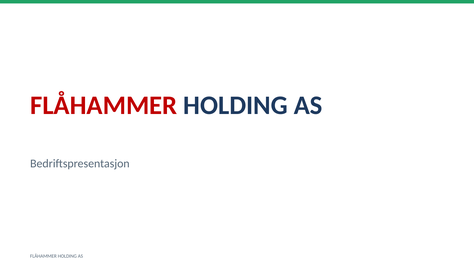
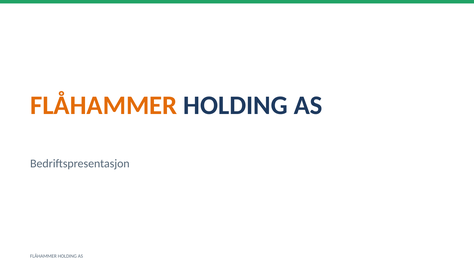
FLÅHAMMER colour: red -> orange (104, 105)
